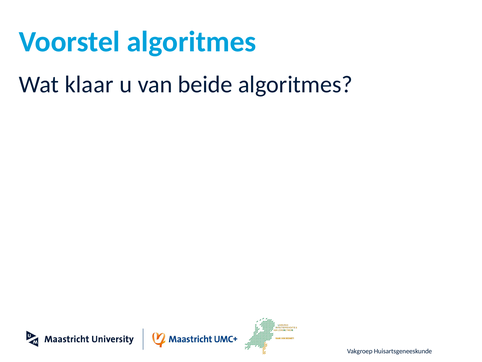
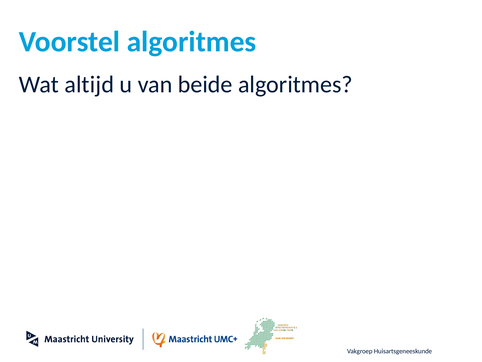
klaar: klaar -> altijd (89, 84)
